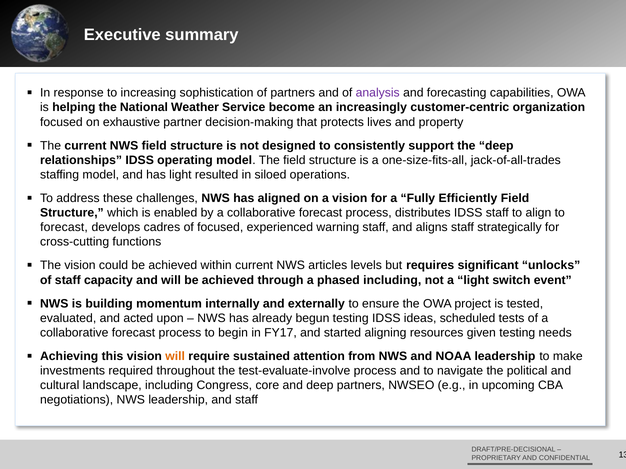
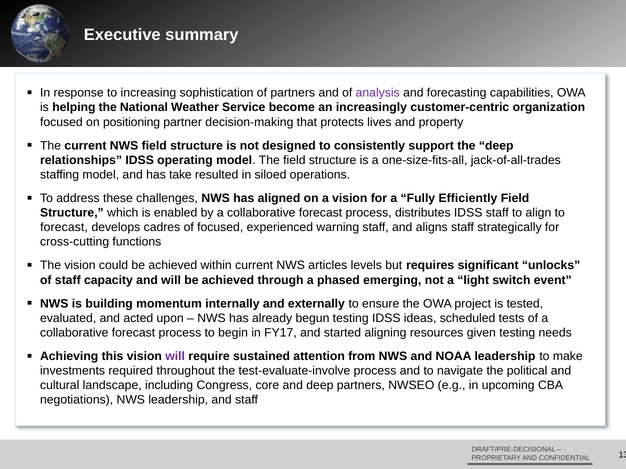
exhaustive: exhaustive -> positioning (132, 122)
has light: light -> take (180, 175)
phased including: including -> emerging (392, 280)
will colour: orange -> purple (175, 357)
